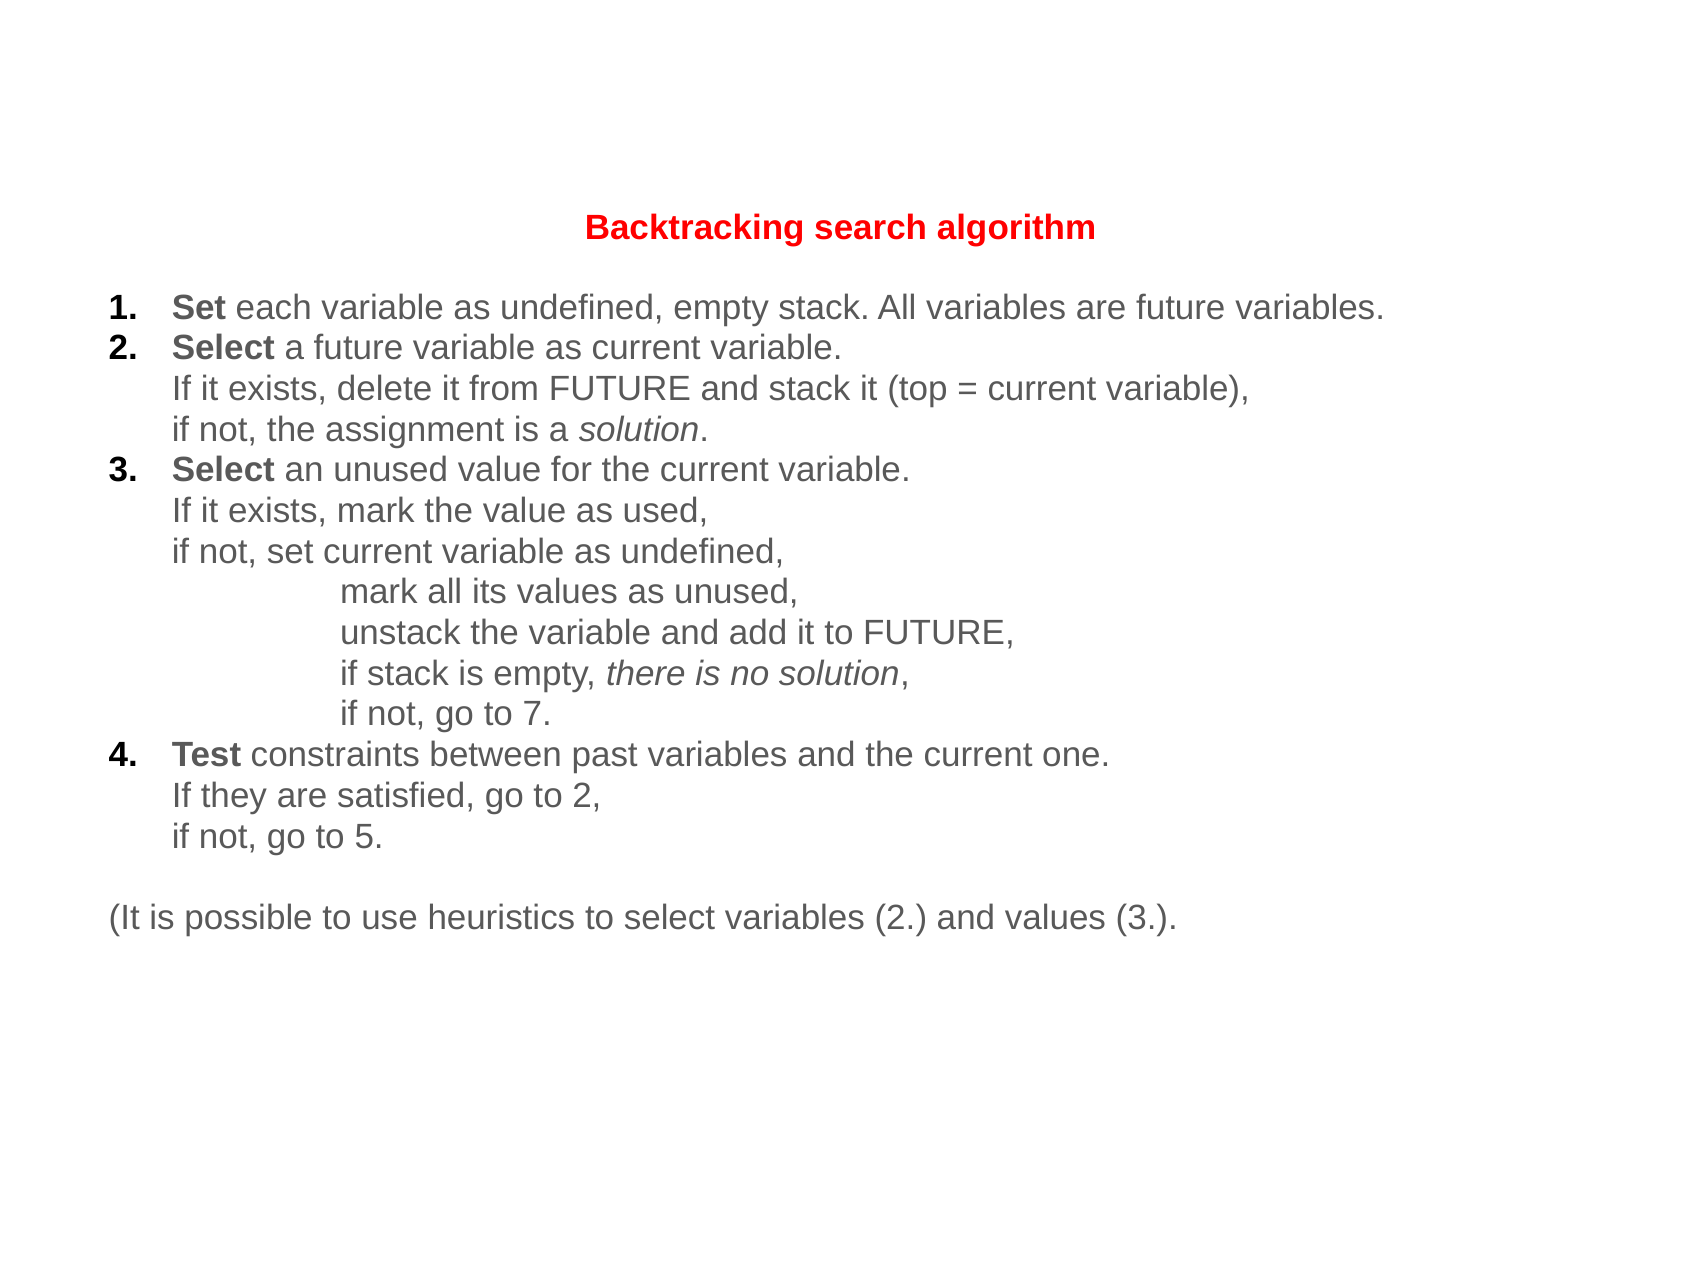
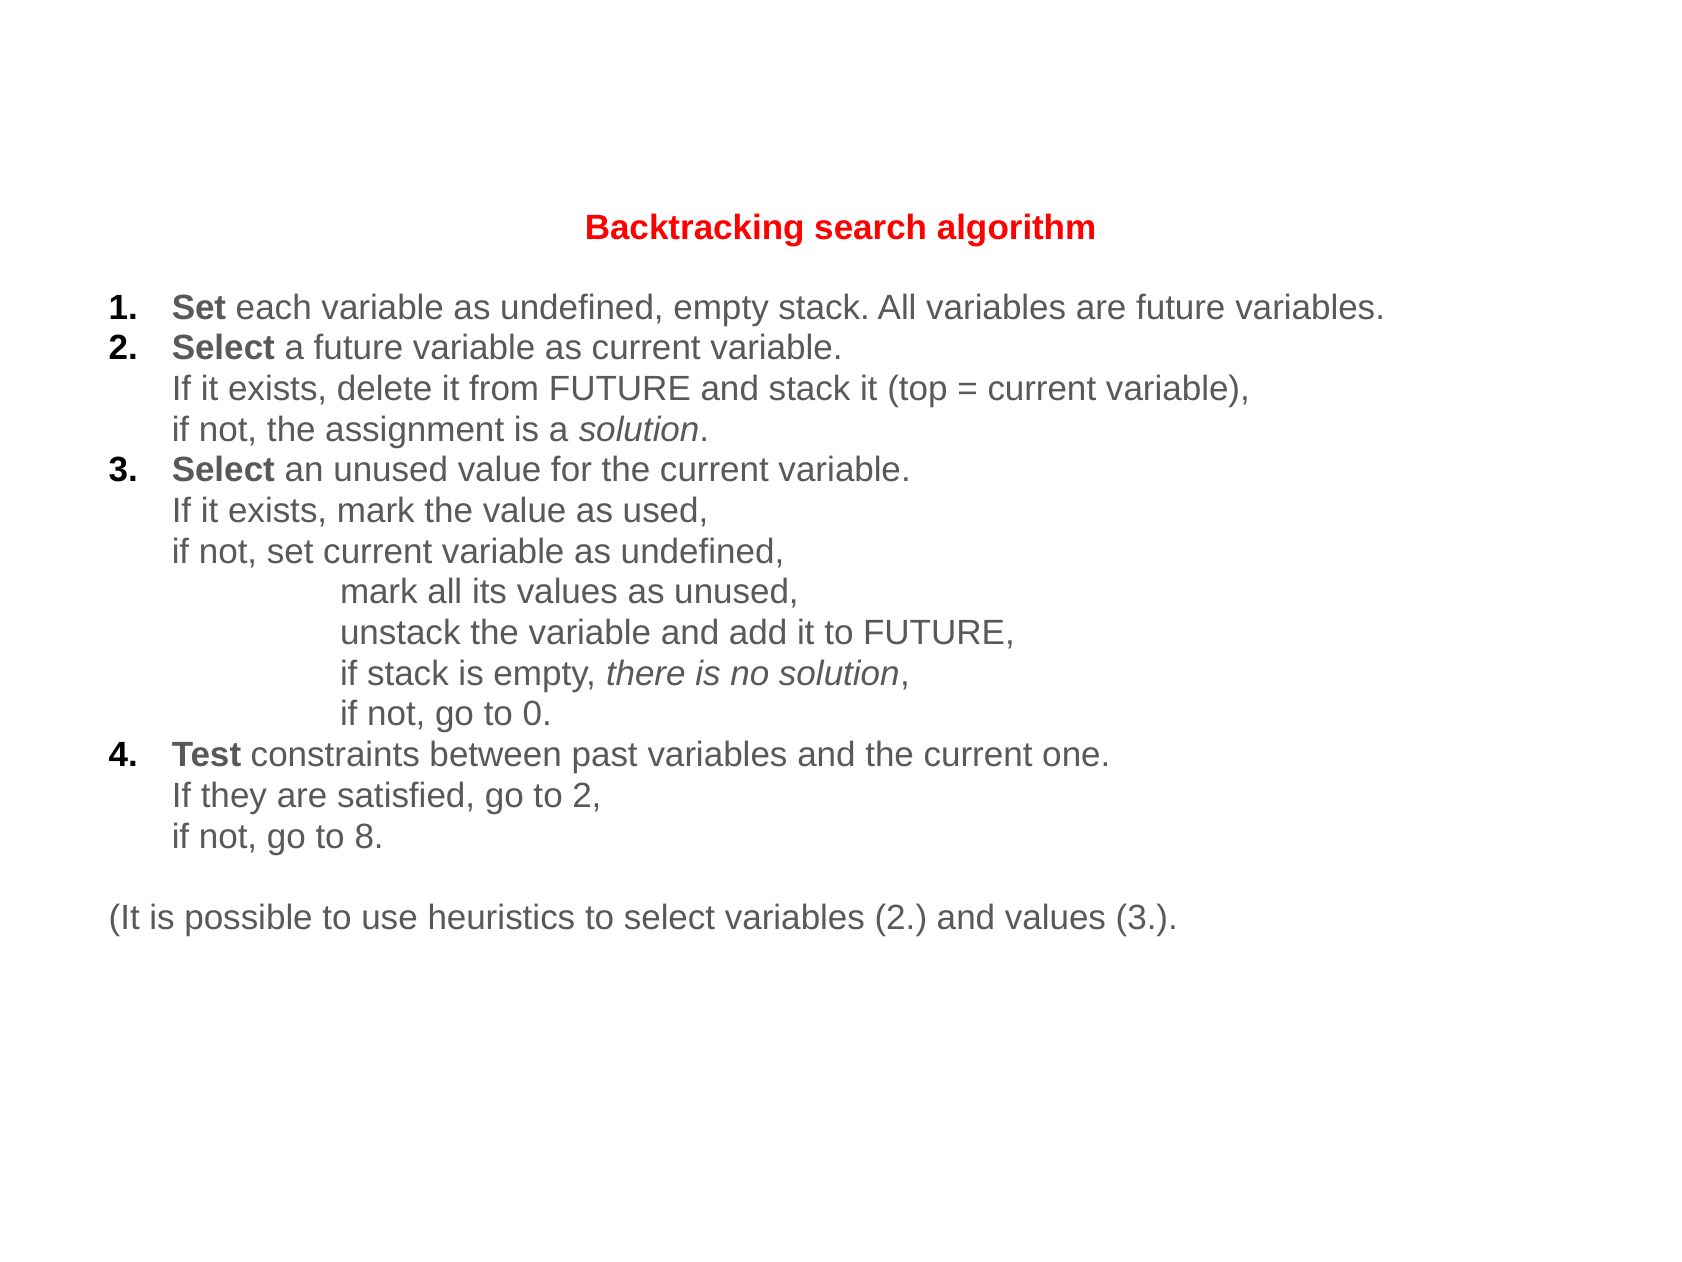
7: 7 -> 0 (537, 714)
5: 5 -> 8 (369, 836)
